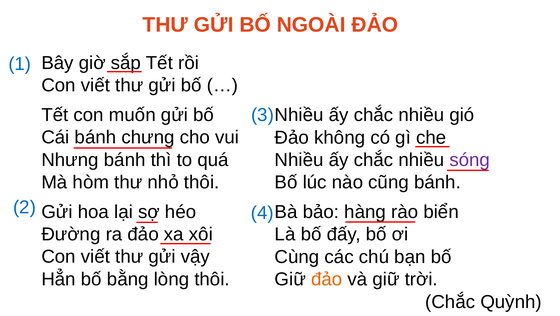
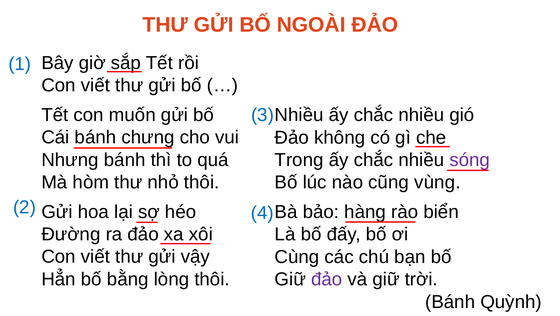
Nhiều: Nhiều -> Trong (299, 160)
cũng bánh: bánh -> vùng (437, 182)
đảo colour: orange -> purple (327, 279)
Chắc: Chắc -> Bánh (450, 302)
